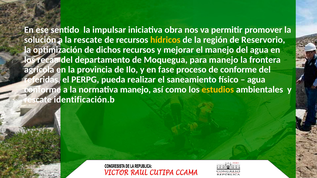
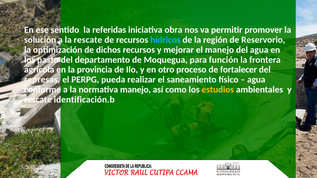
impulsar: impulsar -> referidas (109, 30)
hídricos colour: yellow -> light blue (165, 40)
recae: recae -> pasto (48, 60)
para manejo: manejo -> función (224, 60)
fase: fase -> otro (166, 70)
de conforme: conforme -> fortalecer (239, 70)
referidas: referidas -> represas (42, 80)
